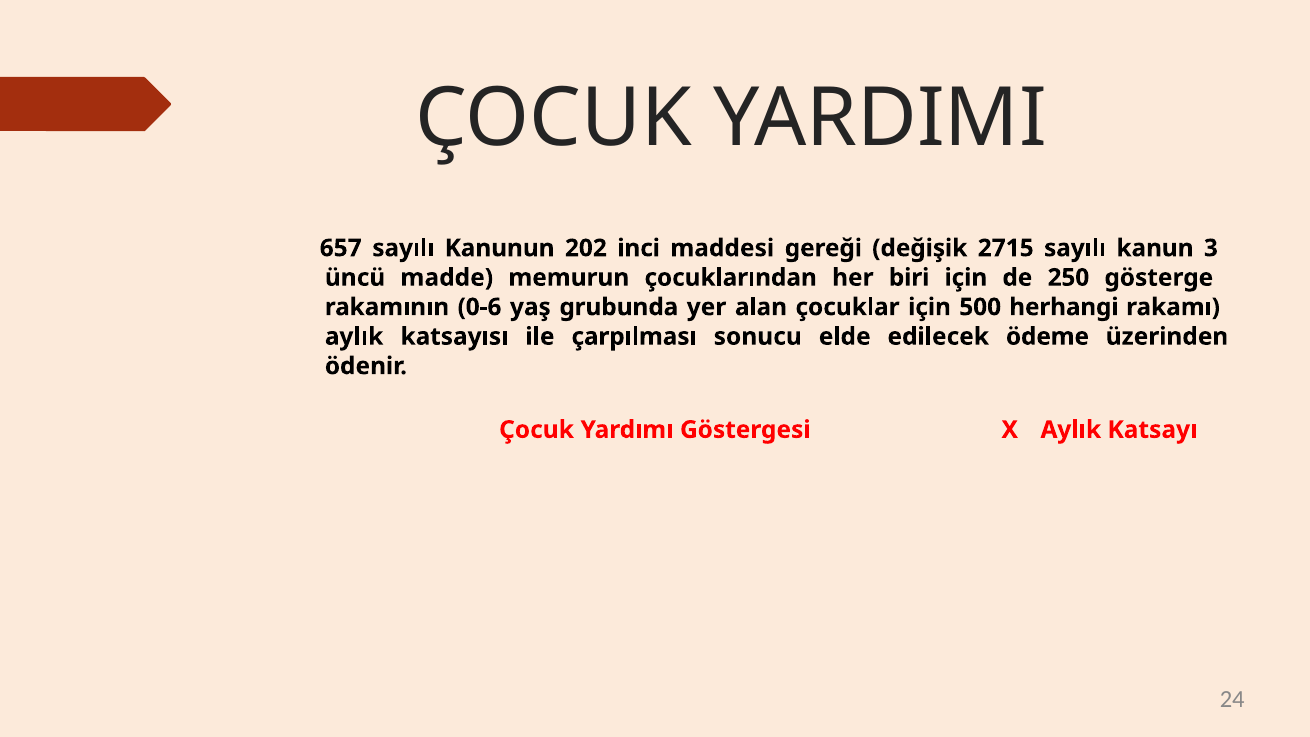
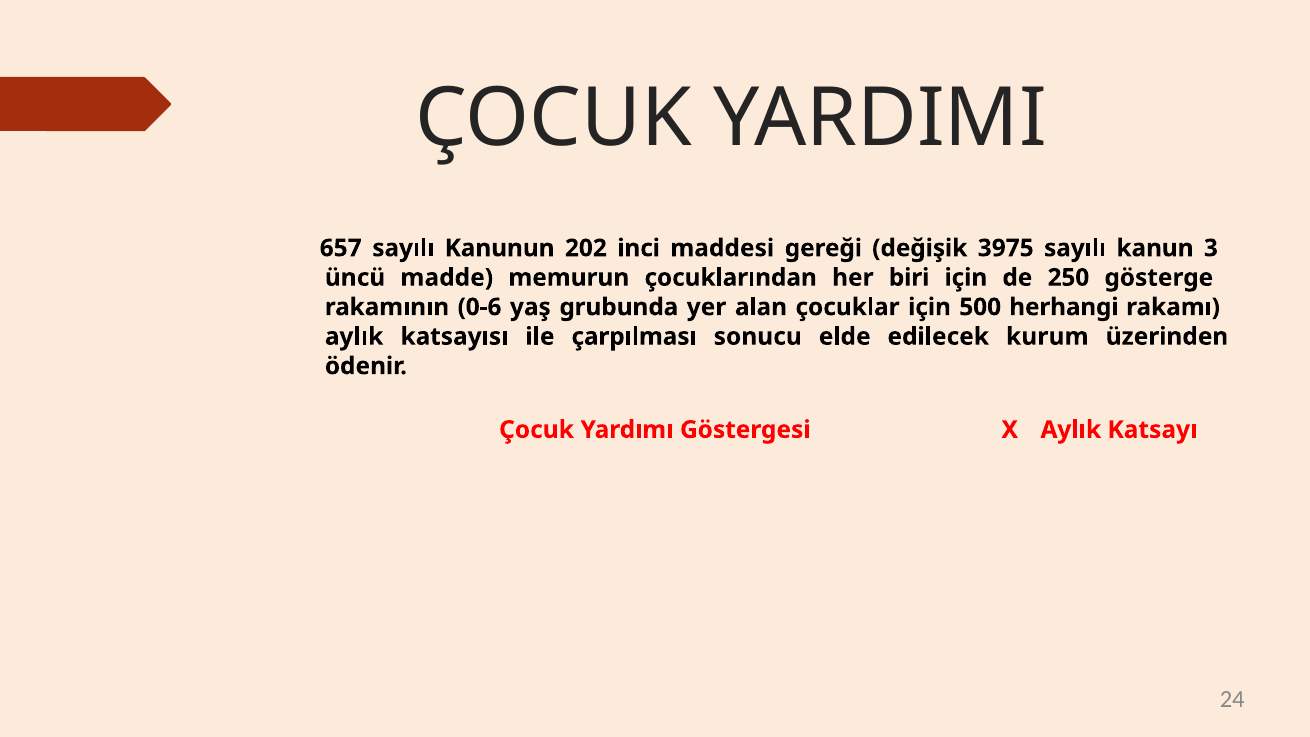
2715: 2715 -> 3975 (1006, 248)
ödeme: ödeme -> kurum (1047, 337)
